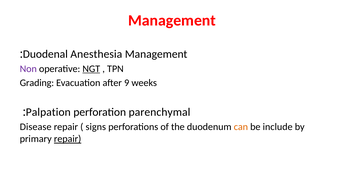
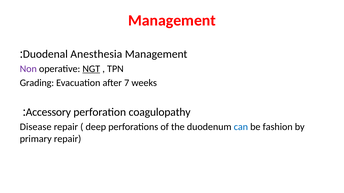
9: 9 -> 7 (127, 83)
Palpation: Palpation -> Accessory (48, 112)
parenchymal: parenchymal -> coagulopathy (160, 112)
signs: signs -> deep (96, 127)
can colour: orange -> blue (241, 127)
include: include -> fashion (278, 127)
repair underline: present -> none (68, 139)
